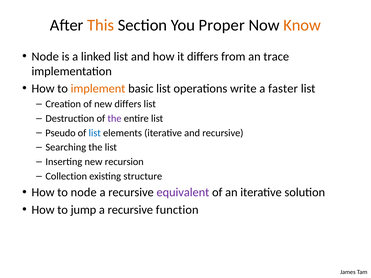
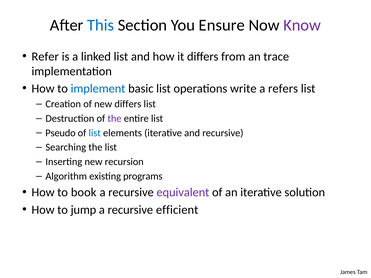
This colour: orange -> blue (101, 25)
Proper: Proper -> Ensure (222, 25)
Know colour: orange -> purple (302, 25)
Node: Node -> Refer (45, 57)
implement colour: orange -> blue (98, 89)
faster: faster -> refers (283, 89)
Collection: Collection -> Algorithm (66, 176)
structure: structure -> programs (143, 176)
to node: node -> book (84, 193)
function: function -> efficient (177, 210)
